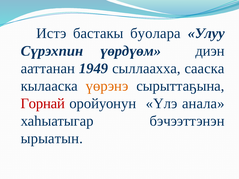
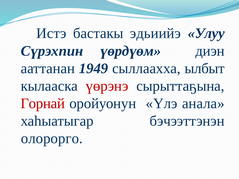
буолара: буолара -> эдьиийэ (155, 33)
сааска: сааска -> ылбыт (205, 68)
үөрэнэ colour: orange -> red (107, 86)
ырыатын: ырыатын -> олорорго (52, 139)
